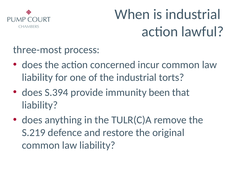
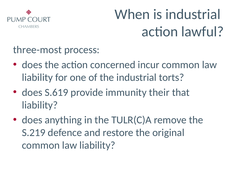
S.394: S.394 -> S.619 (56, 92)
been: been -> their (159, 92)
